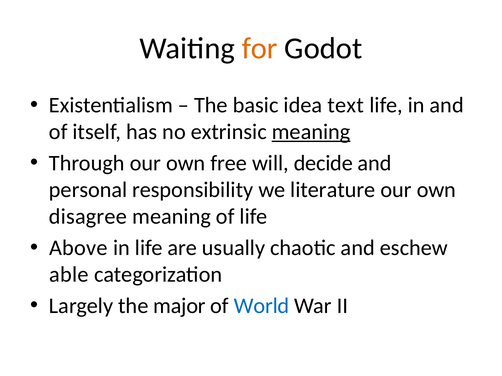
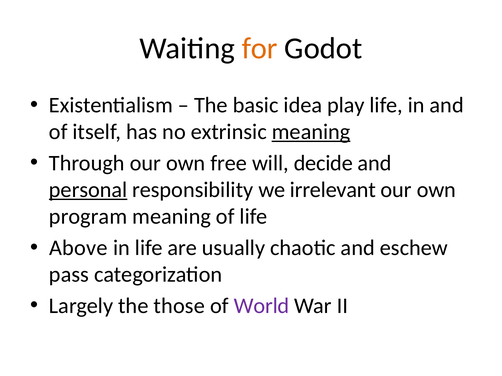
text: text -> play (346, 105)
personal underline: none -> present (88, 190)
literature: literature -> irrelevant (333, 190)
disagree: disagree -> program (88, 217)
able: able -> pass (69, 275)
major: major -> those (179, 306)
World colour: blue -> purple (262, 306)
